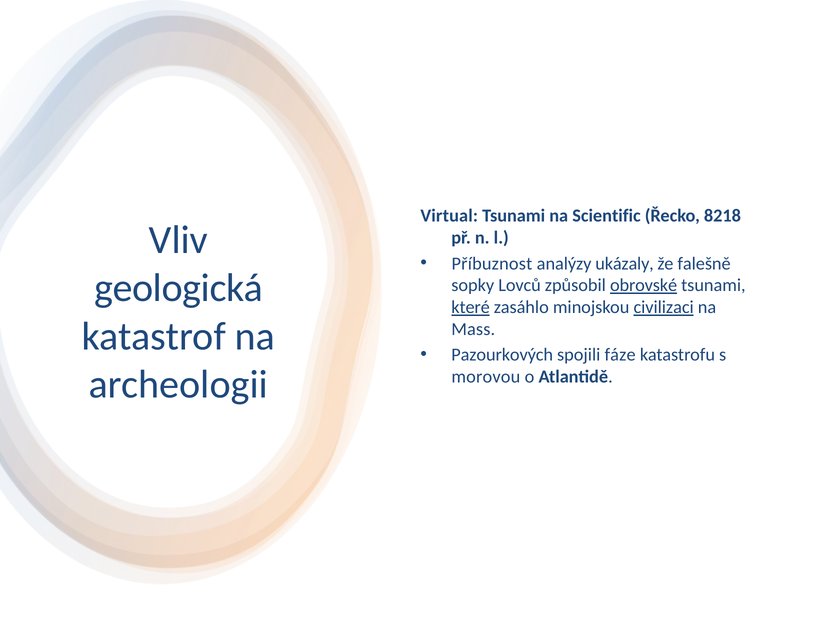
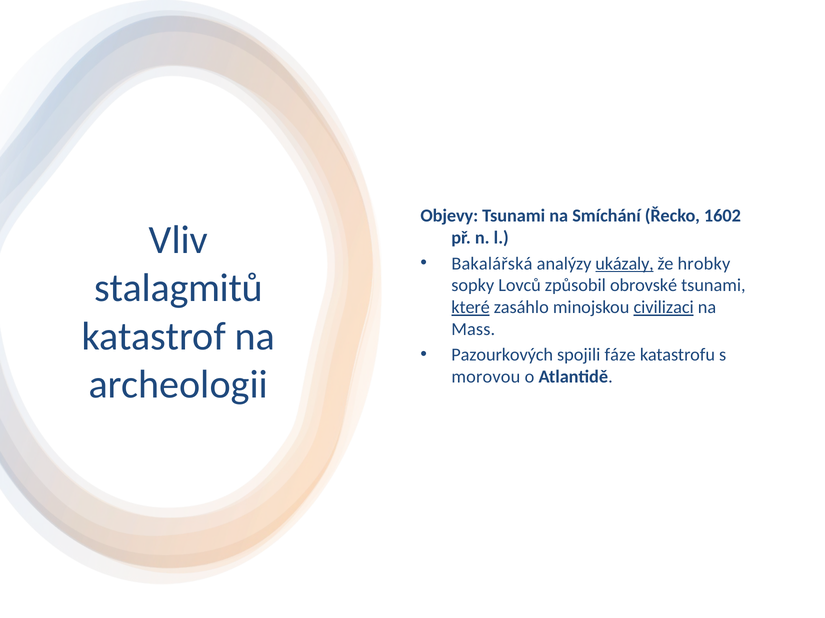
Virtual: Virtual -> Objevy (449, 216)
Scientific: Scientific -> Smíchání (606, 216)
8218: 8218 -> 1602 (723, 216)
Příbuznost: Příbuznost -> Bakalářská (492, 264)
ukázaly underline: none -> present (625, 264)
falešně: falešně -> hrobky (704, 264)
geologická: geologická -> stalagmitů (179, 289)
obrovské underline: present -> none (644, 286)
